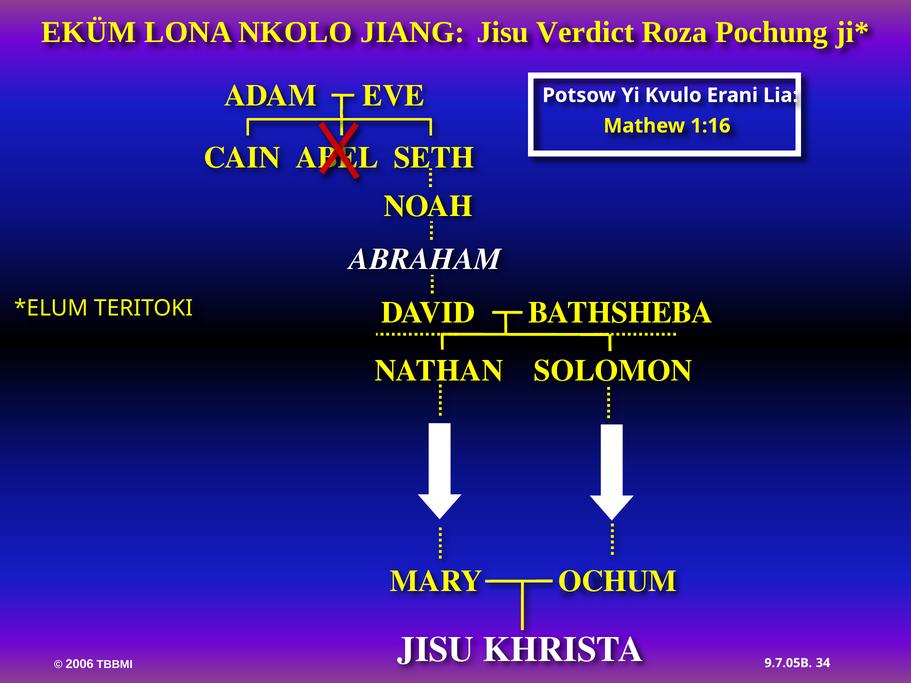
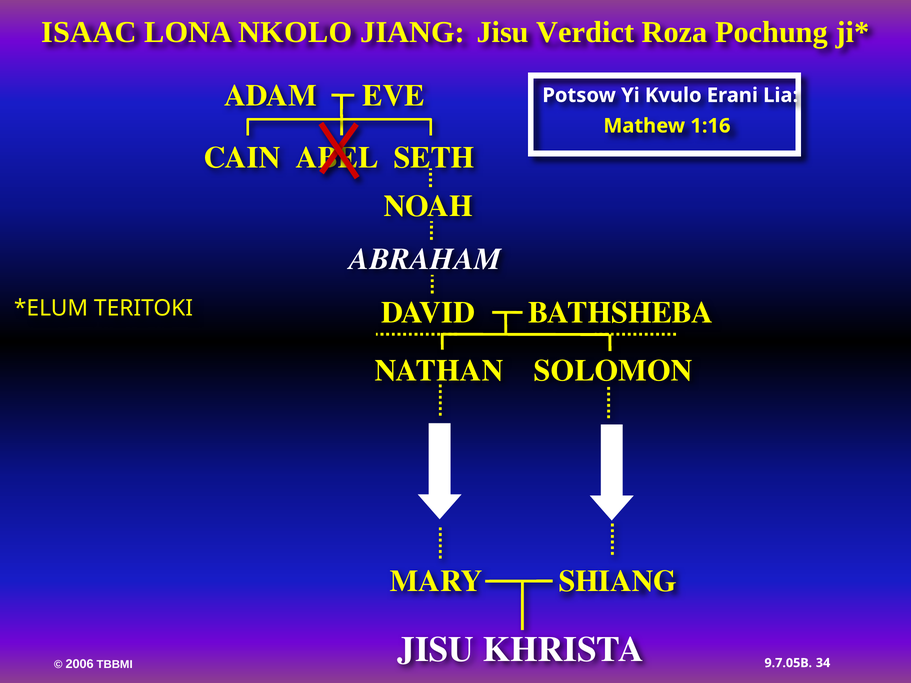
EKÜM: EKÜM -> ISAAC (89, 32)
OCHUM: OCHUM -> SHIANG (618, 582)
